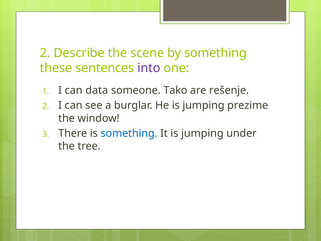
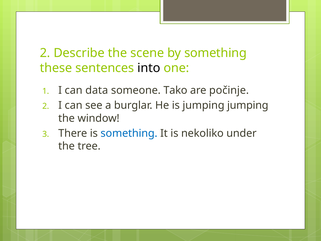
into colour: purple -> black (149, 68)
rešenje: rešenje -> počinje (229, 90)
jumping prezime: prezime -> jumping (248, 105)
It is jumping: jumping -> nekoliko (202, 133)
